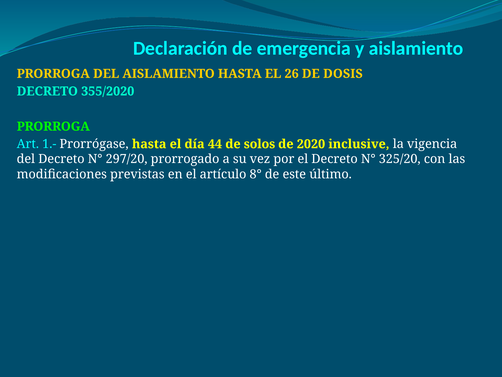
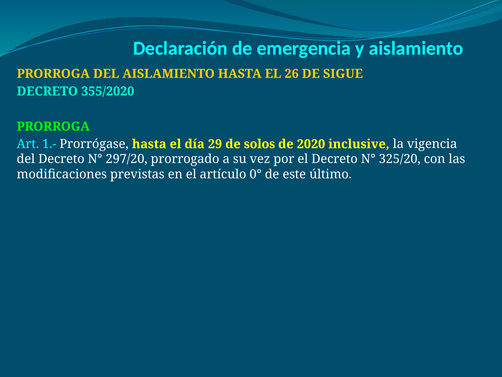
DOSIS: DOSIS -> SIGUE (343, 74)
44: 44 -> 29 (215, 144)
8°: 8° -> 0° (256, 174)
